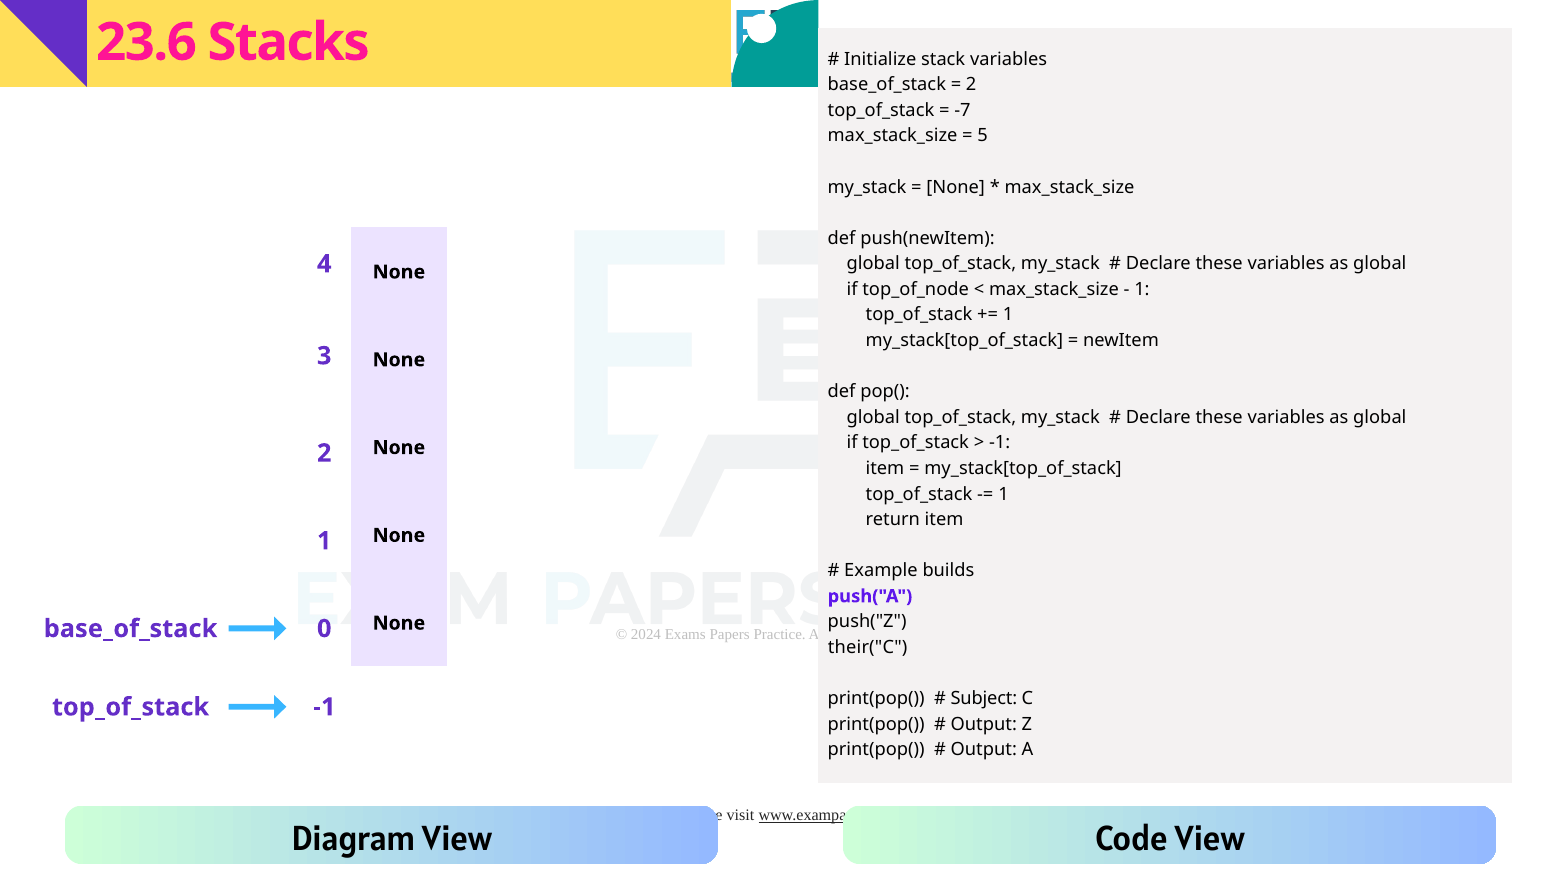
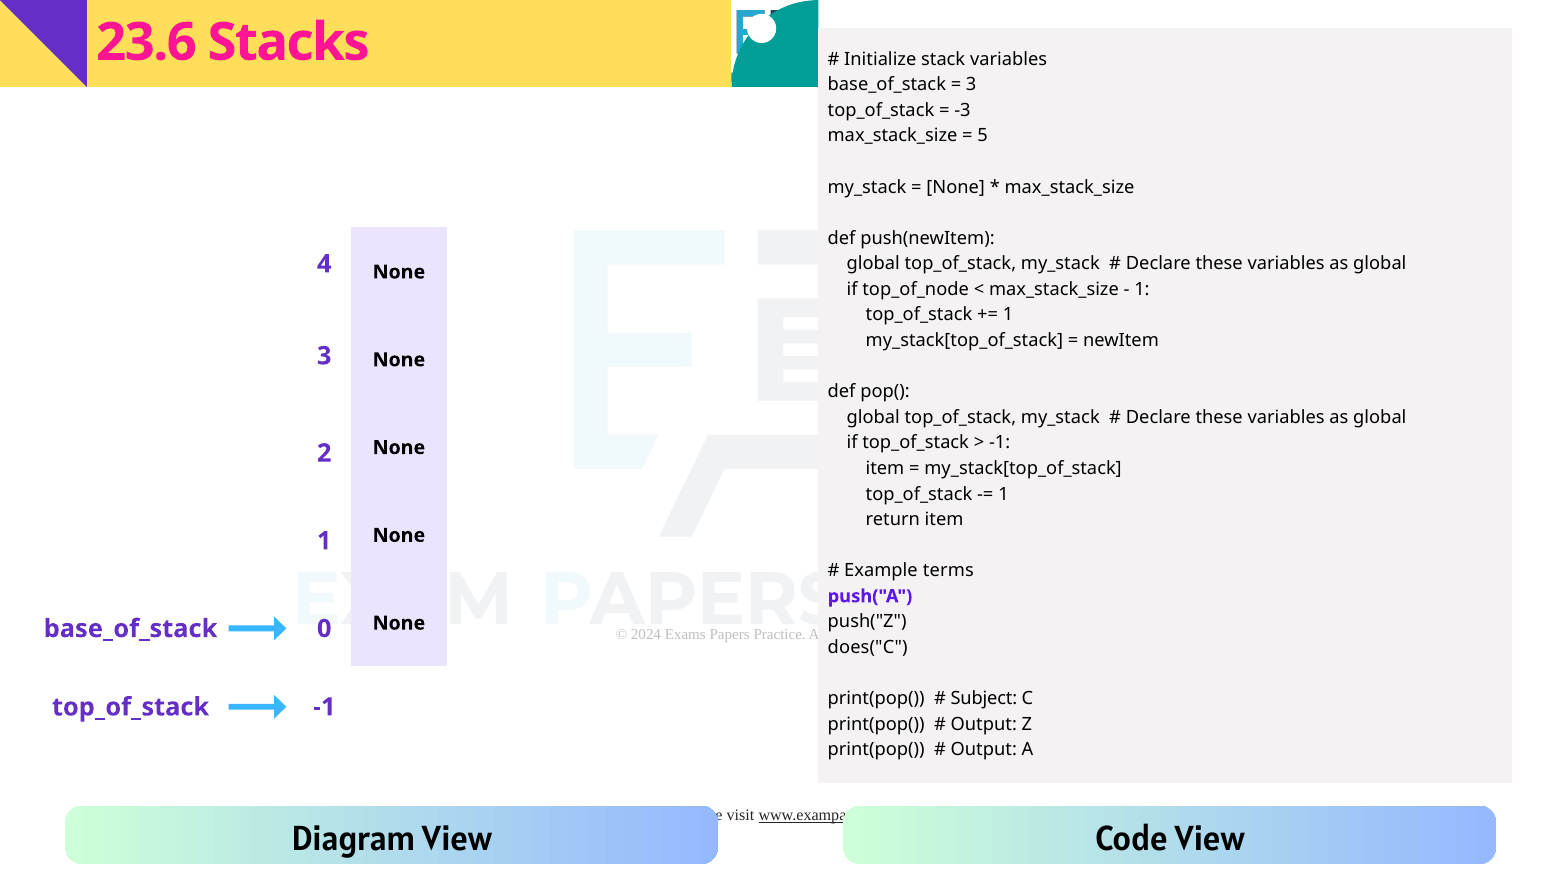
2: 2 -> 3 (971, 85)
-7: -7 -> -3 (962, 110)
builds: builds -> terms (948, 571)
their("C: their("C -> does("C (868, 648)
